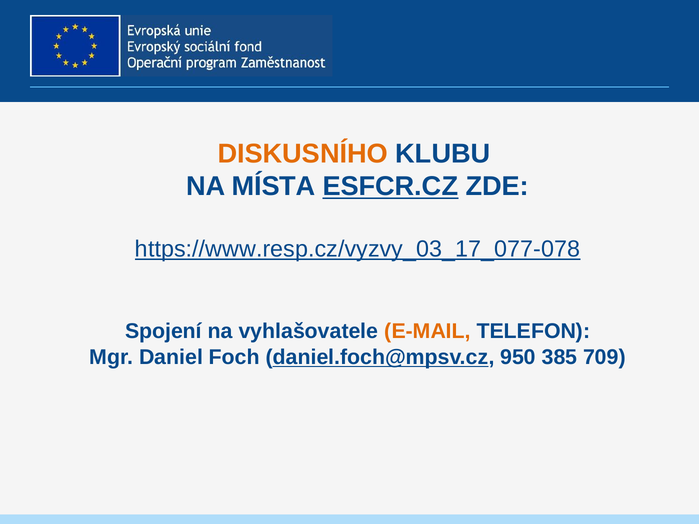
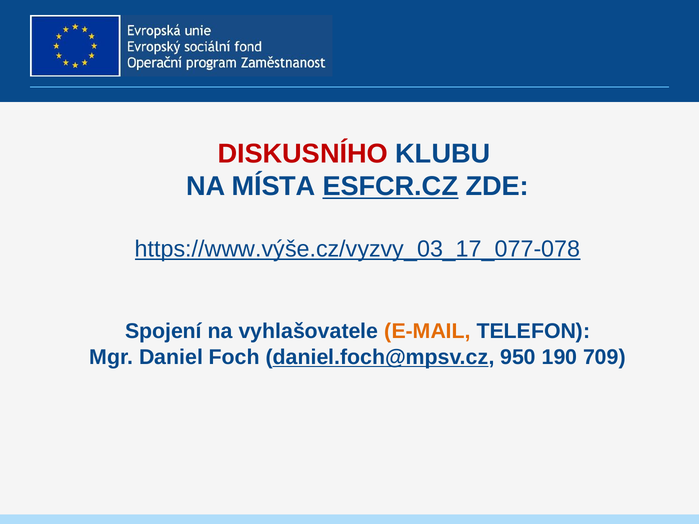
DISKUSNÍHO colour: orange -> red (303, 154)
https://www.resp.cz/vyzvy_03_17_077-078: https://www.resp.cz/vyzvy_03_17_077-078 -> https://www.výše.cz/vyzvy_03_17_077-078 (358, 249)
385: 385 -> 190 (559, 357)
